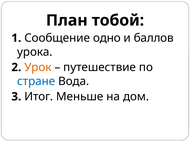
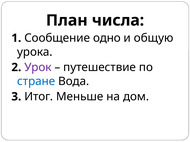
тобой: тобой -> числа (118, 20)
баллов: баллов -> общую (154, 38)
Урок colour: orange -> purple (38, 68)
